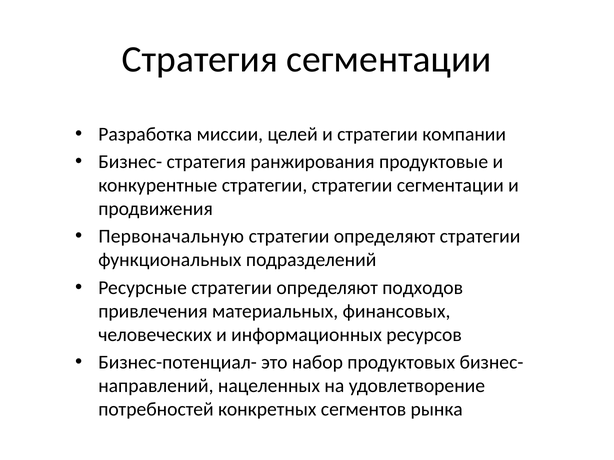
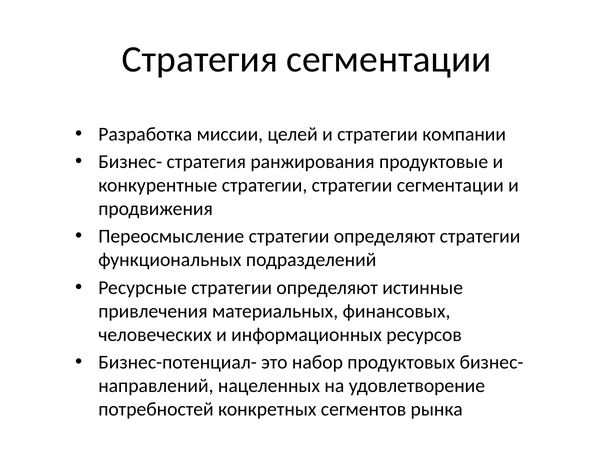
Первоначальную: Первоначальную -> Переосмысление (171, 237)
подходов: подходов -> истинные (423, 288)
